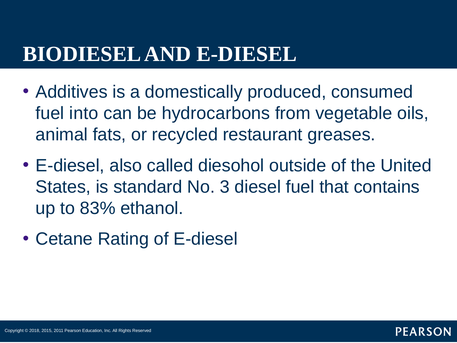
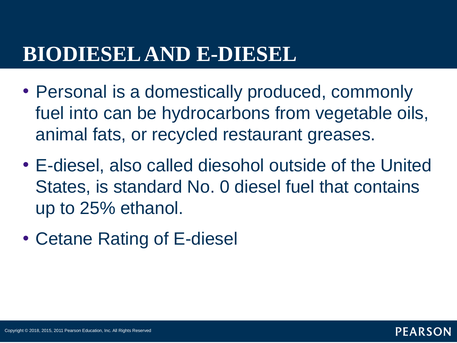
Additives: Additives -> Personal (72, 92)
consumed: consumed -> commonly (372, 92)
3: 3 -> 0 (225, 187)
83%: 83% -> 25% (98, 208)
